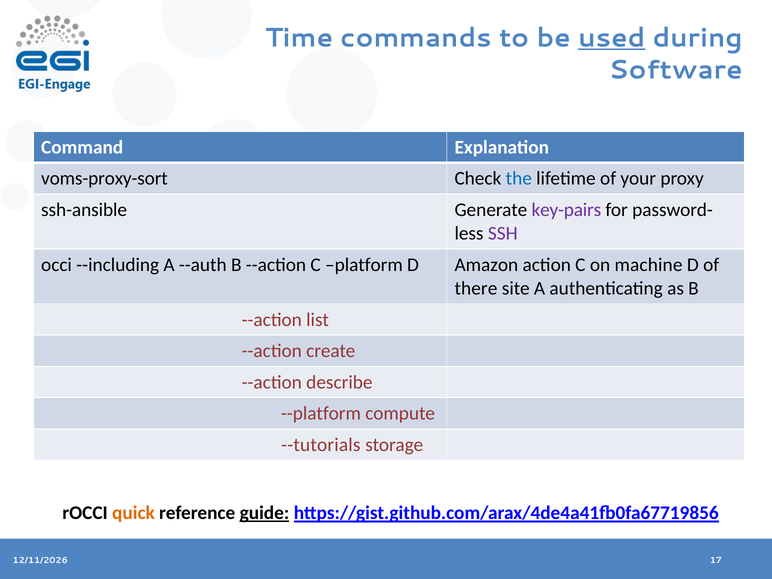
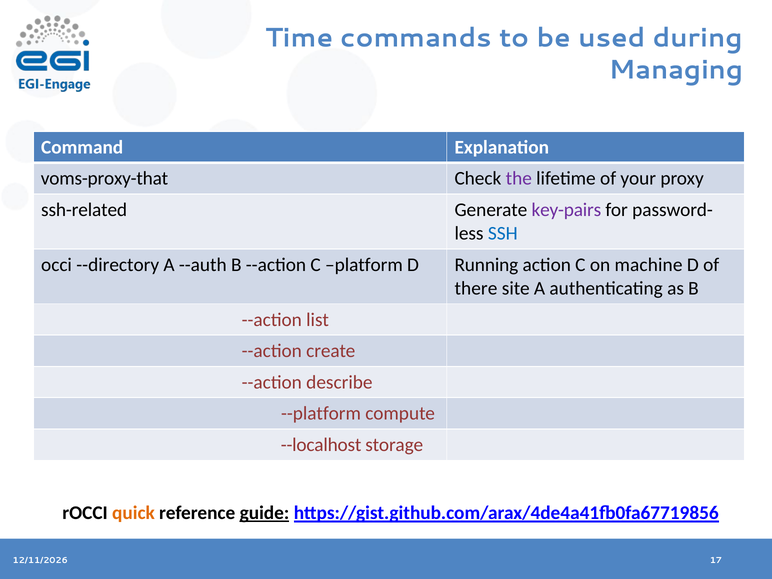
used underline: present -> none (612, 38)
Software: Software -> Managing (676, 70)
voms-proxy-sort: voms-proxy-sort -> voms-proxy-that (104, 179)
the colour: blue -> purple (519, 179)
ssh-ansible: ssh-ansible -> ssh-related (84, 210)
SSH colour: purple -> blue (503, 233)
--including: --including -> --directory (118, 265)
Amazon: Amazon -> Running (486, 265)
--tutorials: --tutorials -> --localhost (321, 445)
